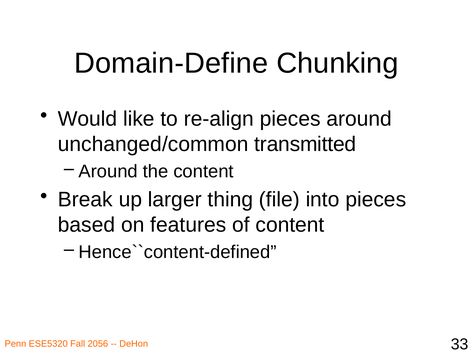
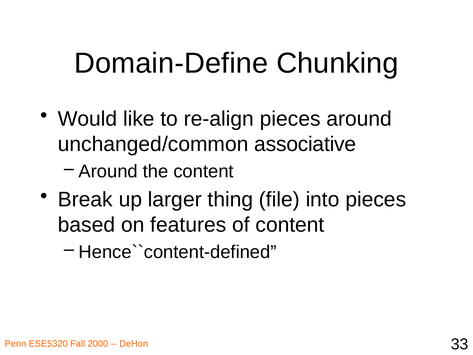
transmitted: transmitted -> associative (305, 144)
2056: 2056 -> 2000 (98, 344)
